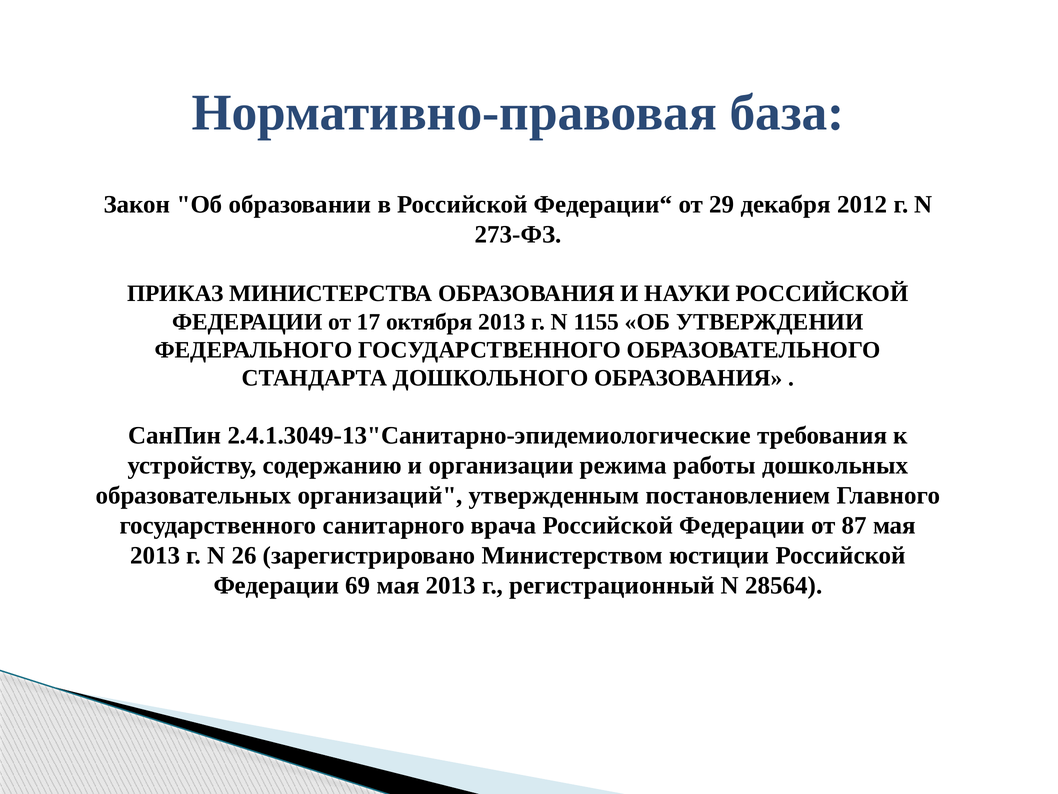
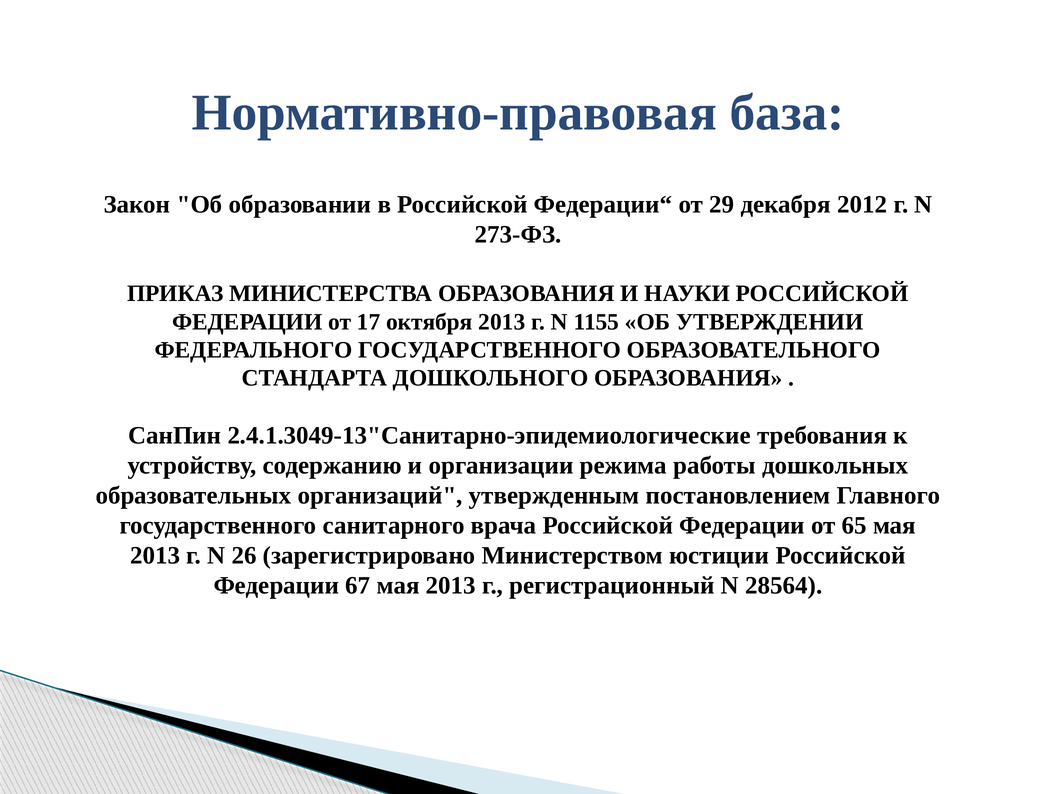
87: 87 -> 65 (854, 525)
69: 69 -> 67 (358, 585)
